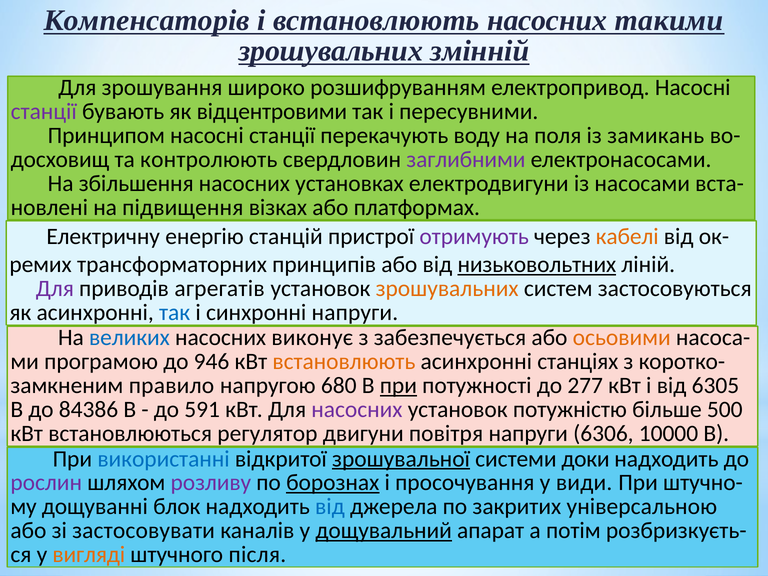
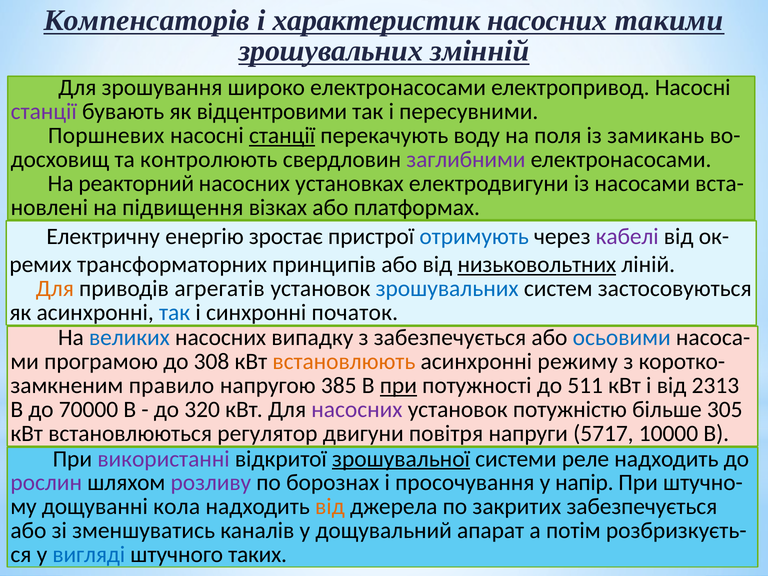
і встановлюють: встановлюють -> характеристик (376, 21)
широко розшифруванням: розшифруванням -> електронасосами (398, 88)
Принципом: Принципом -> Поршневих (106, 136)
станції underline: none -> present (282, 136)
збільшення: збільшення -> реакторний (136, 183)
станцій: станцій -> зростає (286, 237)
отримують colour: purple -> blue (474, 237)
кабелі colour: orange -> purple (627, 237)
Для colour: purple -> orange (55, 289)
зрошувальних colour: orange -> blue (447, 289)
синхронні напруги: напруги -> початок (355, 312)
виконує: виконує -> випадку (312, 338)
осьовими colour: orange -> blue (622, 338)
946: 946 -> 308 (212, 362)
станціях: станціях -> режиму (578, 362)
680: 680 -> 385 (339, 386)
277: 277 -> 511 (585, 386)
6305: 6305 -> 2313 (715, 386)
84386: 84386 -> 70000 (89, 409)
591: 591 -> 320 (202, 409)
500: 500 -> 305 (725, 409)
6306: 6306 -> 5717 (603, 433)
використанні colour: blue -> purple (164, 459)
доки: доки -> реле (585, 459)
борознах underline: present -> none (333, 483)
види: види -> напір (584, 483)
блок: блок -> кола (177, 507)
від colour: blue -> orange (330, 507)
закритих універсальною: універсальною -> забезпечується (642, 507)
застосовувати: застосовувати -> зменшуватись (144, 531)
дощувальний underline: present -> none (384, 531)
вигляді colour: orange -> blue (89, 554)
після: після -> таких (258, 554)
